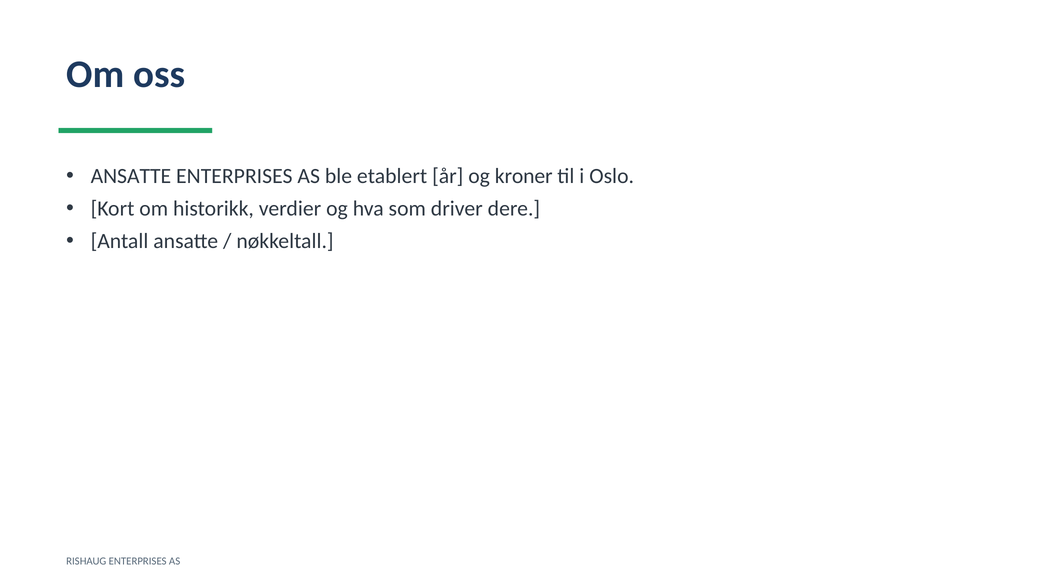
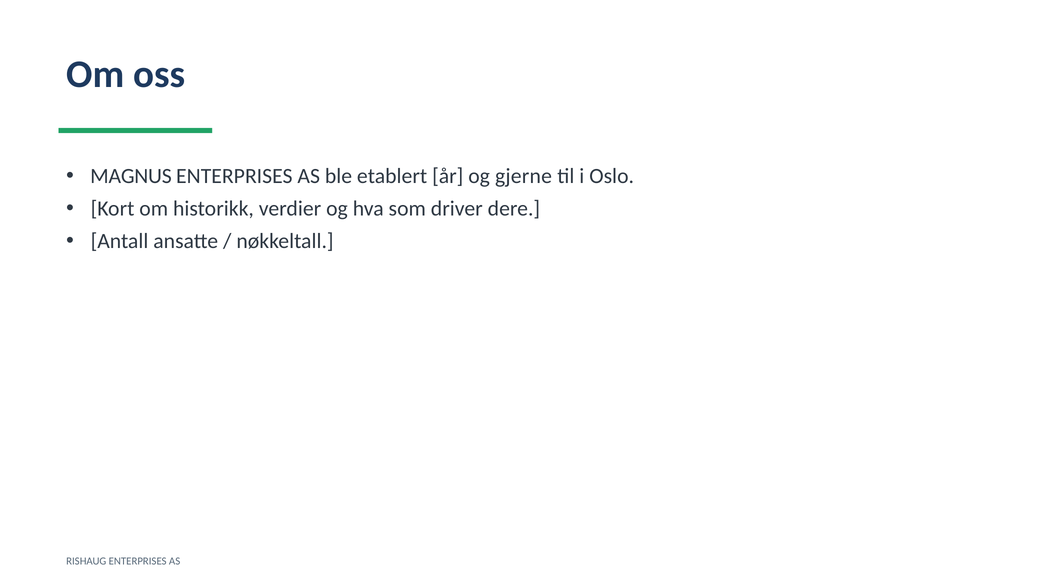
ANSATTE: ANSATTE -> MAGNUS (131, 176)
kroner: kroner -> gjerne (524, 176)
